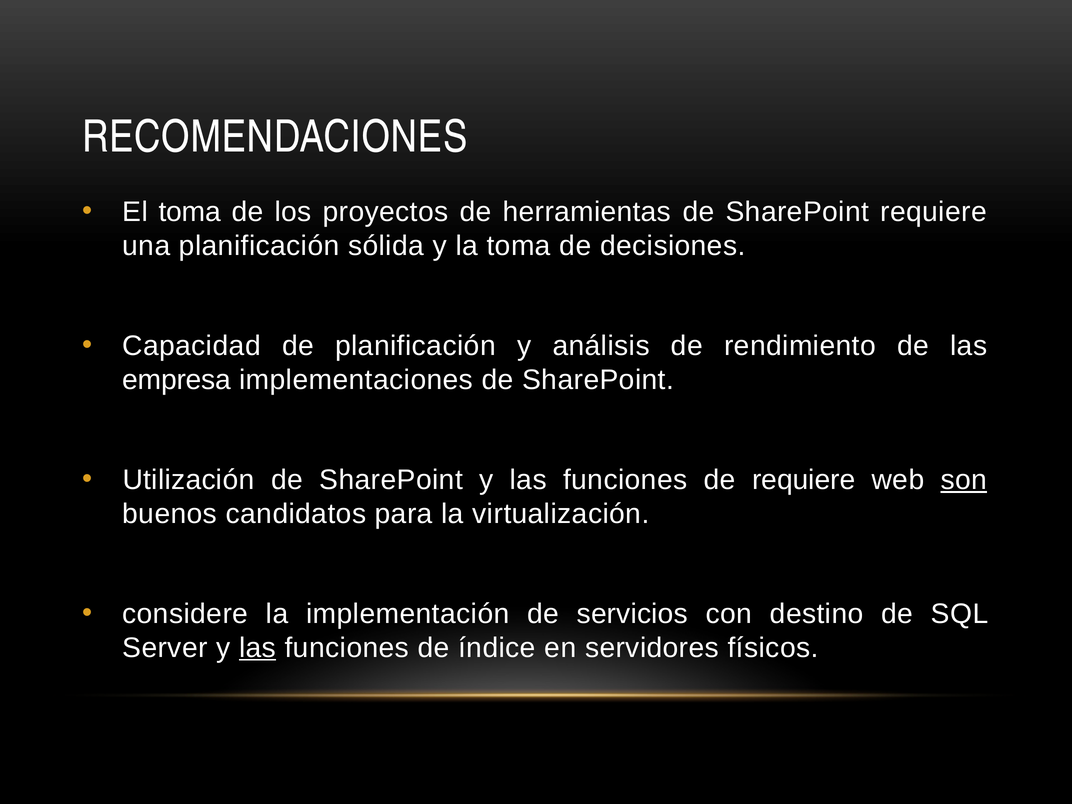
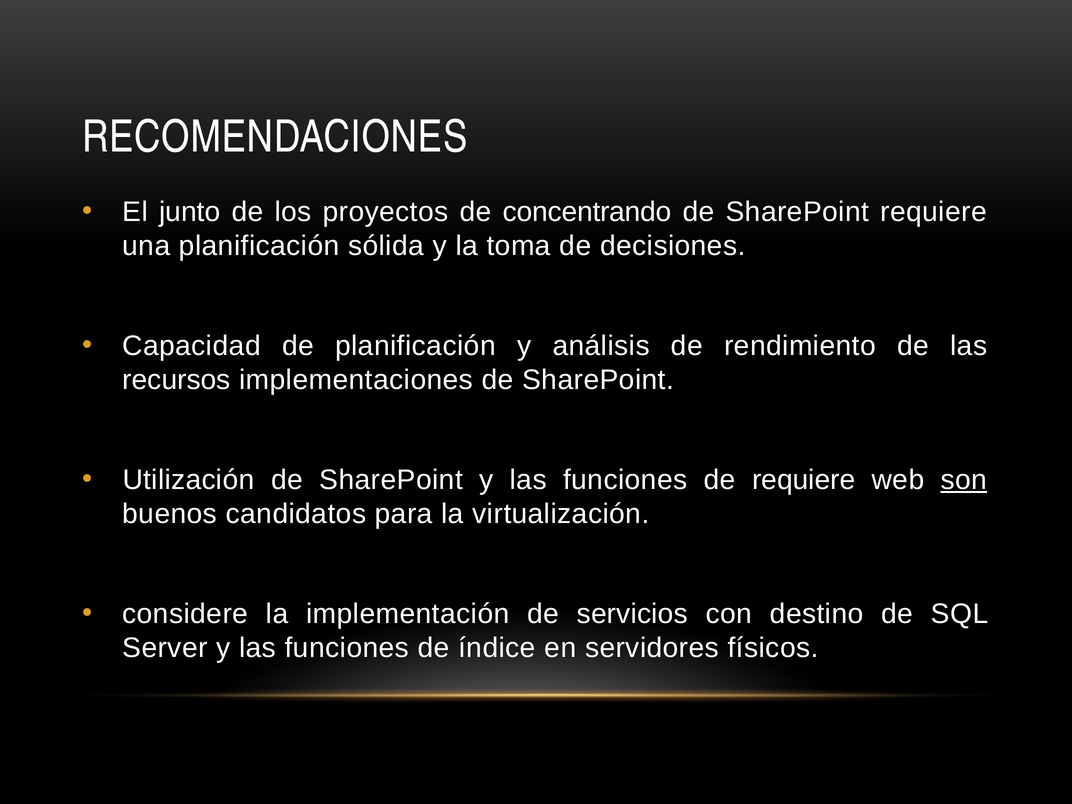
El toma: toma -> junto (190, 212)
herramientas: herramientas -> concentrando (587, 212)
empresa: empresa -> recursos (176, 380)
las underline: present -> none (258, 648)
